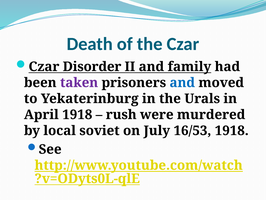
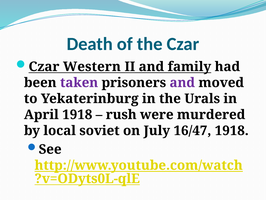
Disorder: Disorder -> Western (92, 67)
and colour: blue -> purple (182, 82)
16/53: 16/53 -> 16/47 (192, 130)
